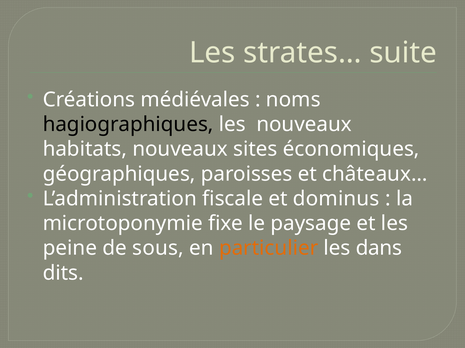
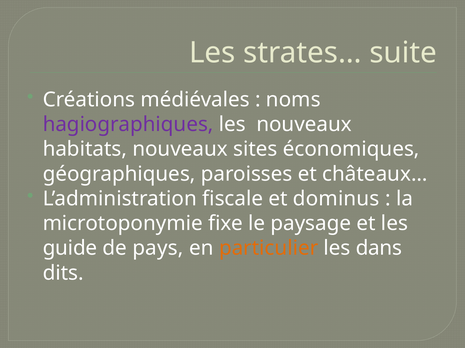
hagiographiques colour: black -> purple (128, 125)
peine: peine -> guide (70, 249)
sous: sous -> pays (158, 249)
